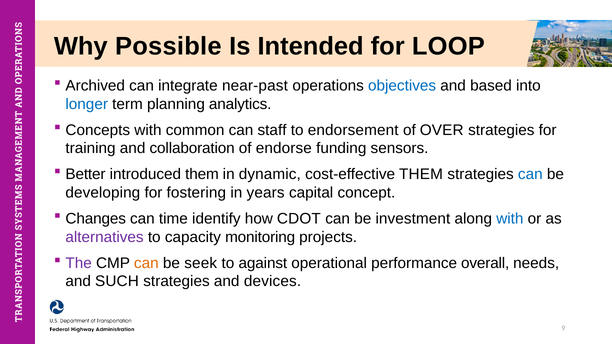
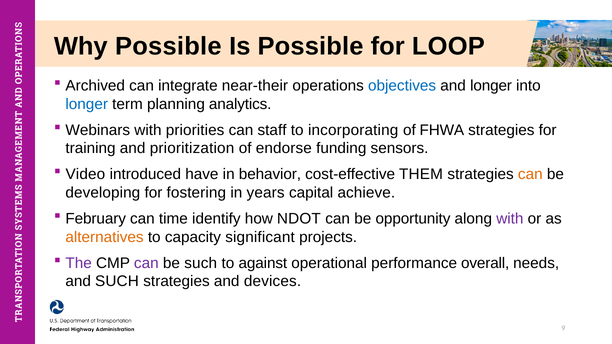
Is Intended: Intended -> Possible (311, 47)
near-past: near-past -> near-their (255, 86)
and based: based -> longer (491, 86)
Concepts: Concepts -> Webinars (98, 130)
common: common -> priorities (195, 130)
endorsement: endorsement -> incorporating (353, 130)
OVER: OVER -> FHWA (442, 130)
collaboration: collaboration -> prioritization (192, 148)
Better: Better -> Video (85, 174)
introduced them: them -> have (202, 174)
dynamic: dynamic -> behavior (270, 174)
can colour: blue -> orange (530, 174)
concept: concept -> achieve (366, 193)
Changes: Changes -> February (96, 219)
CDOT: CDOT -> NDOT (299, 219)
investment: investment -> opportunity (413, 219)
with colour: blue -> purple (510, 219)
alternatives colour: purple -> orange (105, 237)
monitoring: monitoring -> significant (260, 237)
can colour: orange -> purple (146, 263)
be seek: seek -> such (201, 263)
